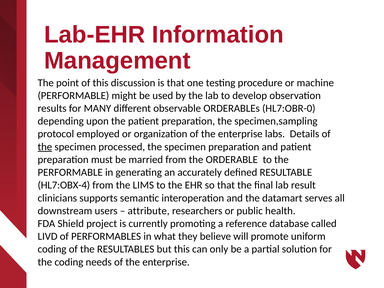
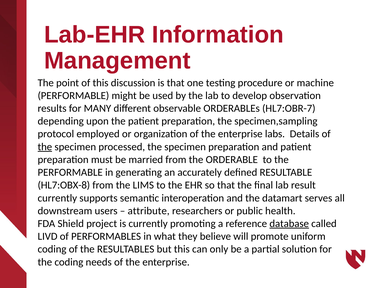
HL7:OBR-0: HL7:OBR-0 -> HL7:OBR-7 (289, 108)
HL7:OBX-4: HL7:OBX-4 -> HL7:OBX-8 (64, 185)
clinicians: clinicians -> currently (57, 198)
database underline: none -> present (289, 224)
